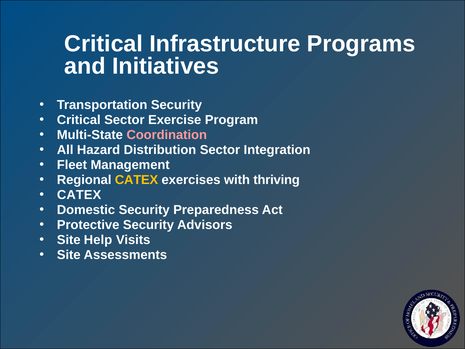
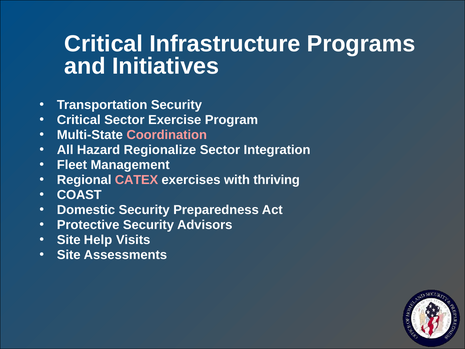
Distribution: Distribution -> Regionalize (160, 150)
CATEX colour: yellow -> pink (137, 180)
CATEX: CATEX -> COAST (79, 195)
